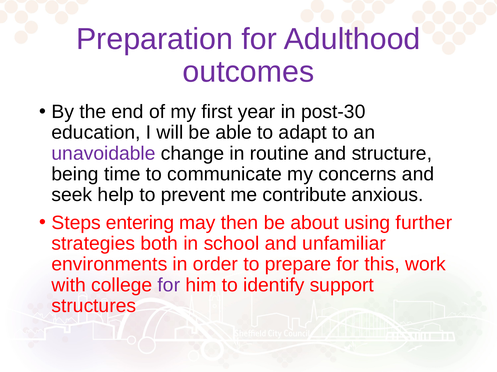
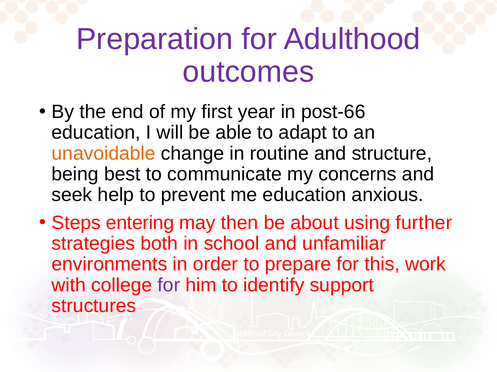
post-30: post-30 -> post-66 (333, 112)
unavoidable colour: purple -> orange (104, 154)
time: time -> best (122, 175)
me contribute: contribute -> education (304, 195)
